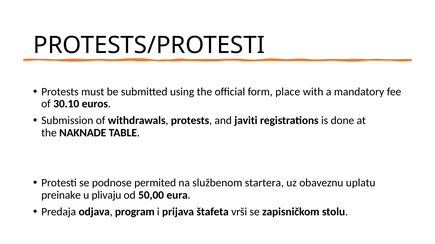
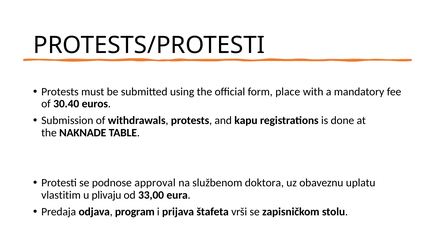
30.10: 30.10 -> 30.40 (66, 104)
javiti: javiti -> kapu (246, 121)
permited: permited -> approval (155, 183)
startera: startera -> doktora (264, 183)
preinake: preinake -> vlastitim (61, 196)
50,00: 50,00 -> 33,00 (151, 196)
